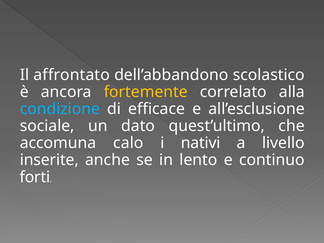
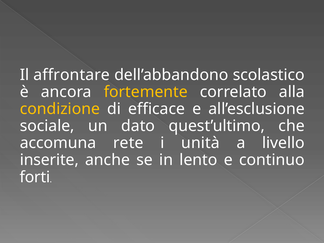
affrontato: affrontato -> affrontare (72, 75)
condizione colour: light blue -> yellow (60, 109)
calo: calo -> rete (128, 143)
nativi: nativi -> unità (200, 143)
